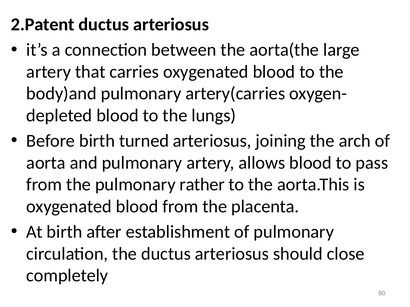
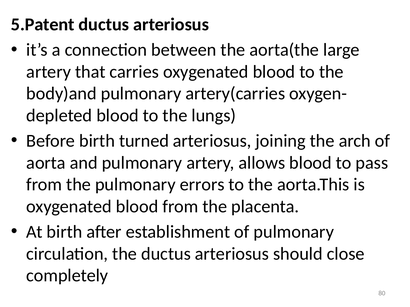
2.Patent: 2.Patent -> 5.Patent (43, 25)
rather: rather -> errors (202, 185)
